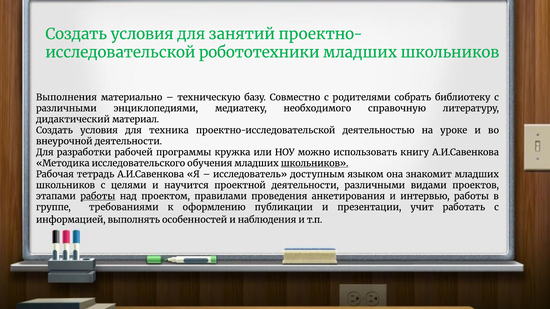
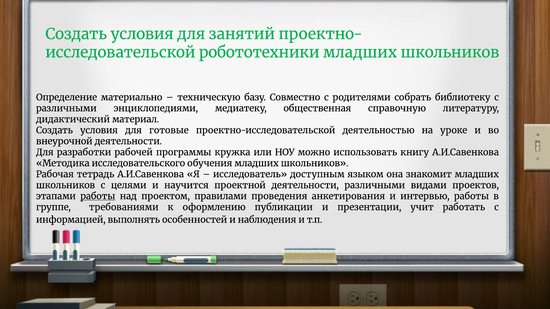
Выполнения: Выполнения -> Определение (67, 97)
необходимого: необходимого -> общественная (317, 108)
техника: техника -> готовые (169, 130)
школьников underline: present -> none (315, 163)
